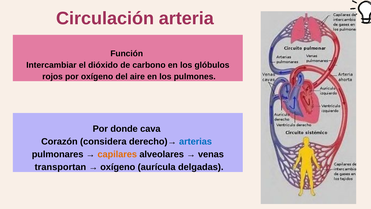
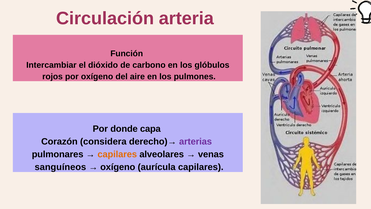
cava: cava -> capa (150, 129)
arterias colour: blue -> purple (196, 141)
transportan: transportan -> sanguíneos (60, 167)
aurícula delgadas: delgadas -> capilares (201, 167)
